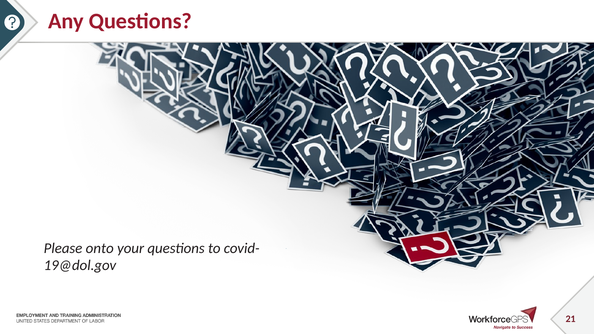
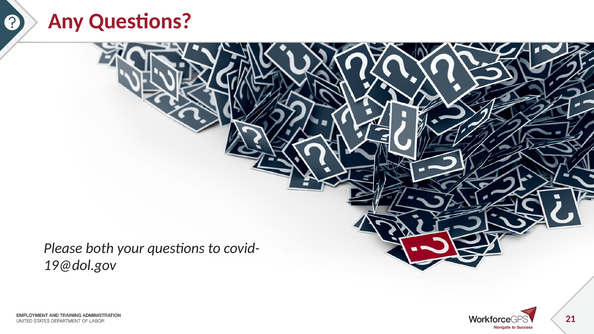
onto: onto -> both (100, 248)
